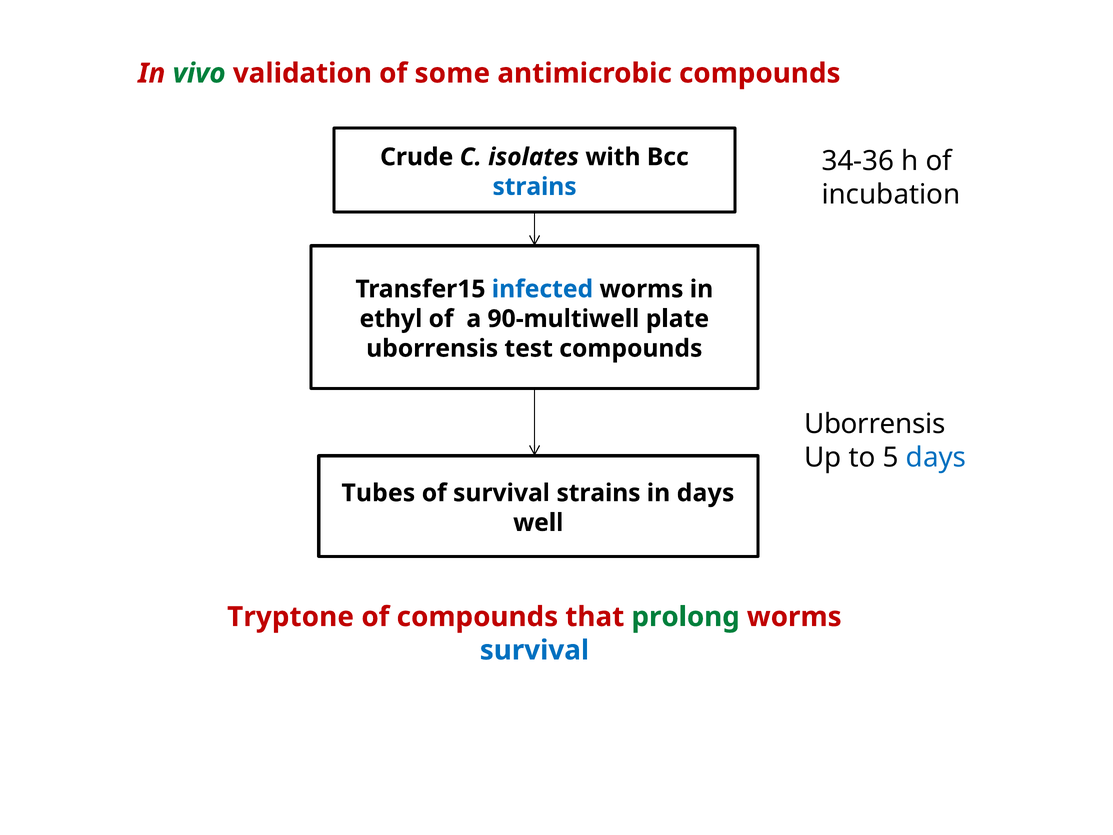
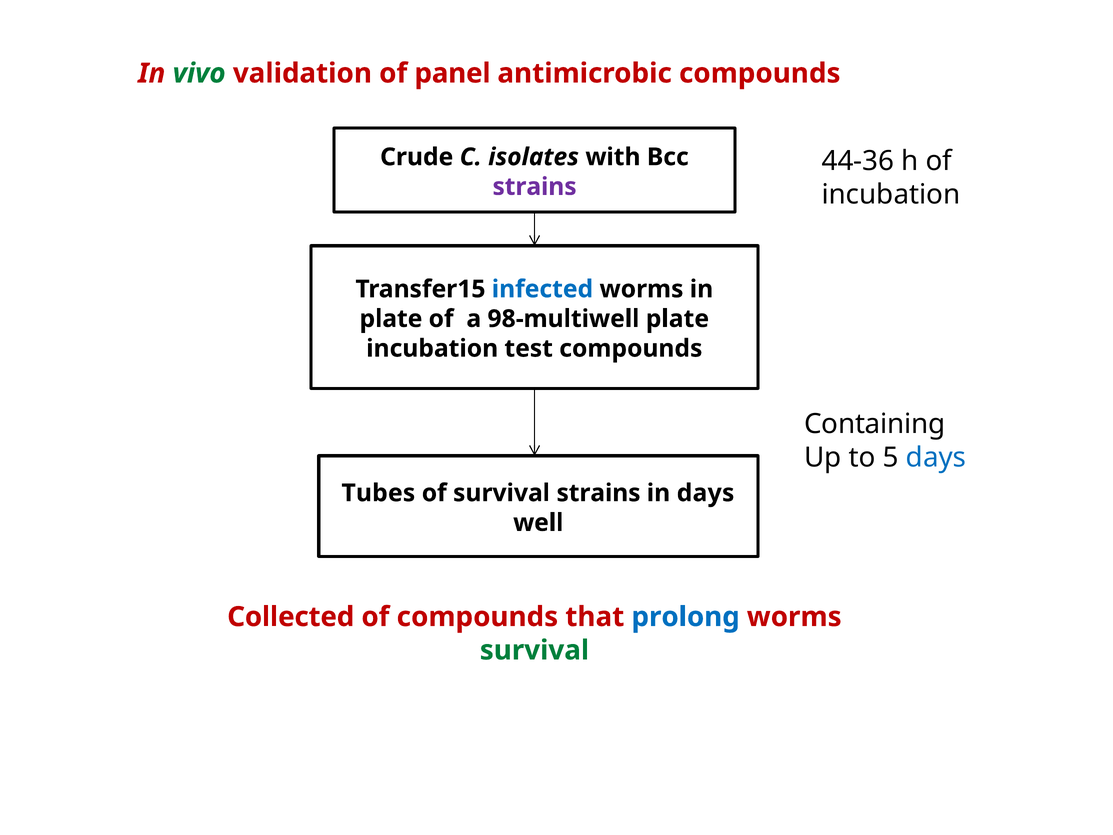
some: some -> panel (453, 73)
34-36: 34-36 -> 44-36 (858, 161)
strains colour: blue -> purple (535, 187)
ethyl: ethyl -> plate (391, 319)
90-multiwell: 90-multiwell -> 98-multiwell (563, 319)
uborrensis: uborrensis -> incubation (432, 348)
Uborrensis: Uborrensis -> Containing (875, 424)
Tryptone: Tryptone -> Collected (291, 617)
prolong colour: green -> blue (686, 617)
survival colour: blue -> green (534, 650)
